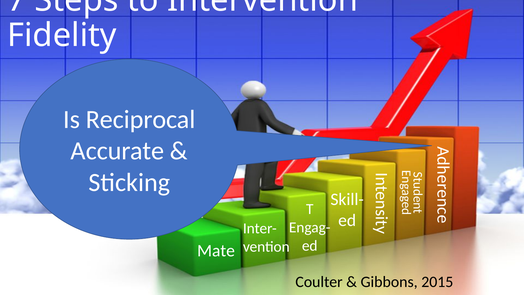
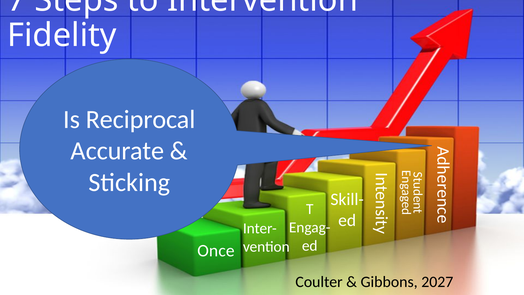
Mate: Mate -> Once (216, 251)
2015: 2015 -> 2027 (437, 282)
